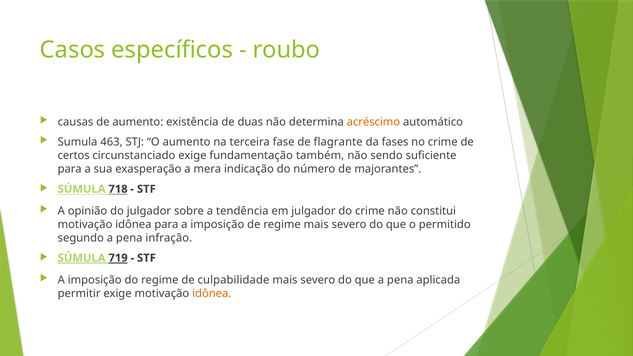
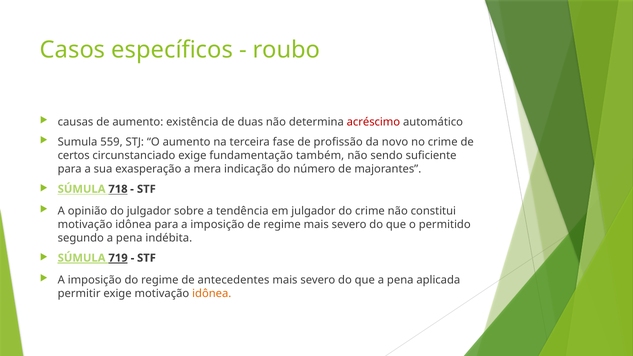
acréscimo colour: orange -> red (373, 122)
463: 463 -> 559 (111, 142)
flagrante: flagrante -> profissão (338, 142)
fases: fases -> novo (395, 142)
infração: infração -> indébita (169, 238)
culpabilidade: culpabilidade -> antecedentes (234, 280)
